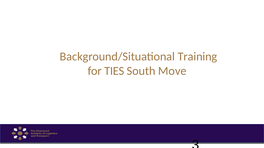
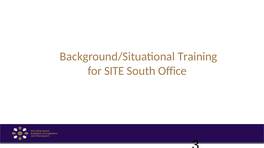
TIES: TIES -> SITE (114, 71)
Move: Move -> Office (172, 71)
